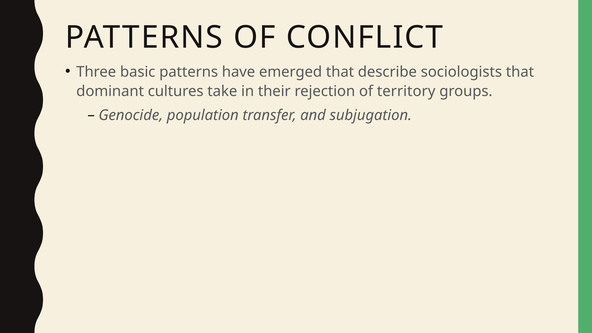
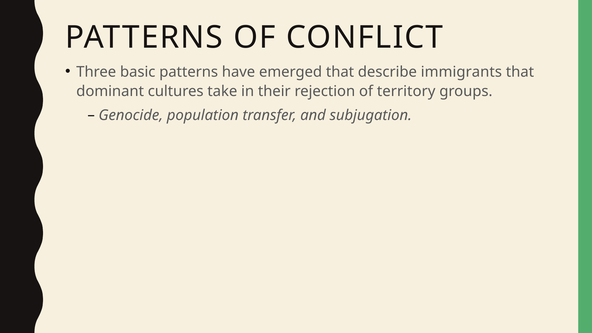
sociologists: sociologists -> immigrants (461, 72)
